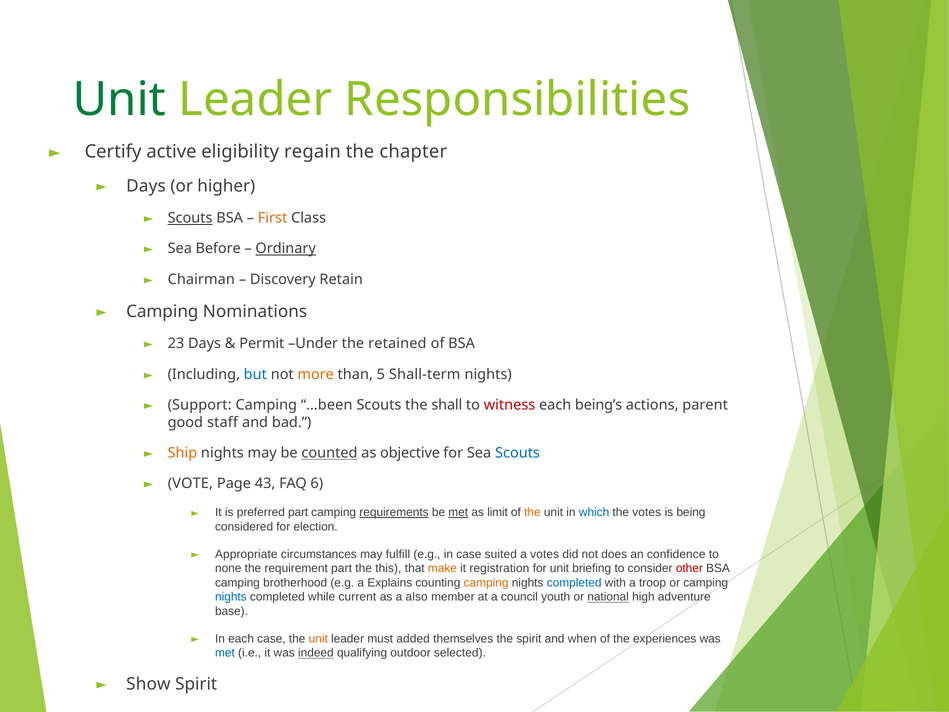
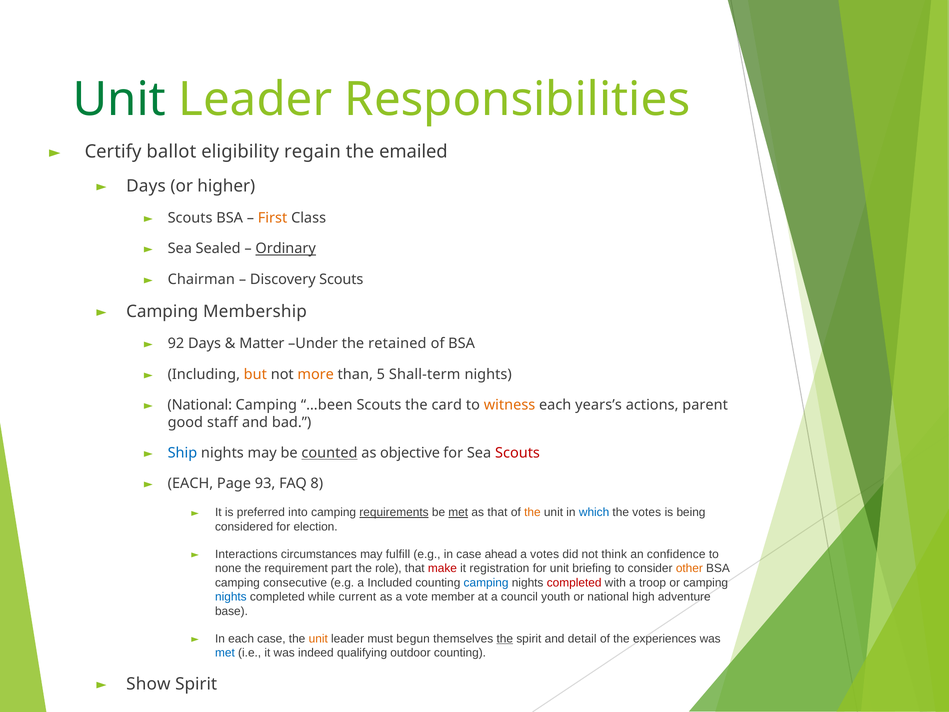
active: active -> ballot (171, 152)
chapter: chapter -> emailed (413, 152)
Scouts underline: present -> none (190, 218)
Before: Before -> Sealed (218, 249)
Discovery Retain: Retain -> Scouts (341, 279)
Nominations: Nominations -> Membership (255, 312)
23: 23 -> 92 (176, 344)
Permit: Permit -> Matter (262, 344)
but colour: blue -> orange (255, 374)
Support: Support -> National (200, 405)
shall: shall -> card (447, 405)
witness colour: red -> orange (510, 405)
being’s: being’s -> years’s (599, 405)
Ship colour: orange -> blue (182, 453)
Scouts colour: blue -> red (518, 453)
VOTE: VOTE -> EACH (190, 483)
43: 43 -> 93 (265, 483)
6: 6 -> 8 (317, 483)
preferred part: part -> into (298, 512)
as limit: limit -> that (497, 512)
Appropriate: Appropriate -> Interactions (246, 554)
suited: suited -> ahead (501, 554)
does: does -> think (614, 554)
this: this -> role (388, 568)
make colour: orange -> red (442, 568)
other colour: red -> orange (689, 568)
brotherhood: brotherhood -> consecutive (295, 583)
Explains: Explains -> Included (390, 583)
camping colour: orange -> blue (486, 583)
completed colour: blue -> red (574, 583)
also: also -> vote (417, 597)
national underline: present -> none (608, 597)
added: added -> begun (413, 639)
the underline: none -> present (505, 639)
when: when -> detail (582, 639)
indeed underline: present -> none (316, 653)
outdoor selected: selected -> counting (460, 653)
